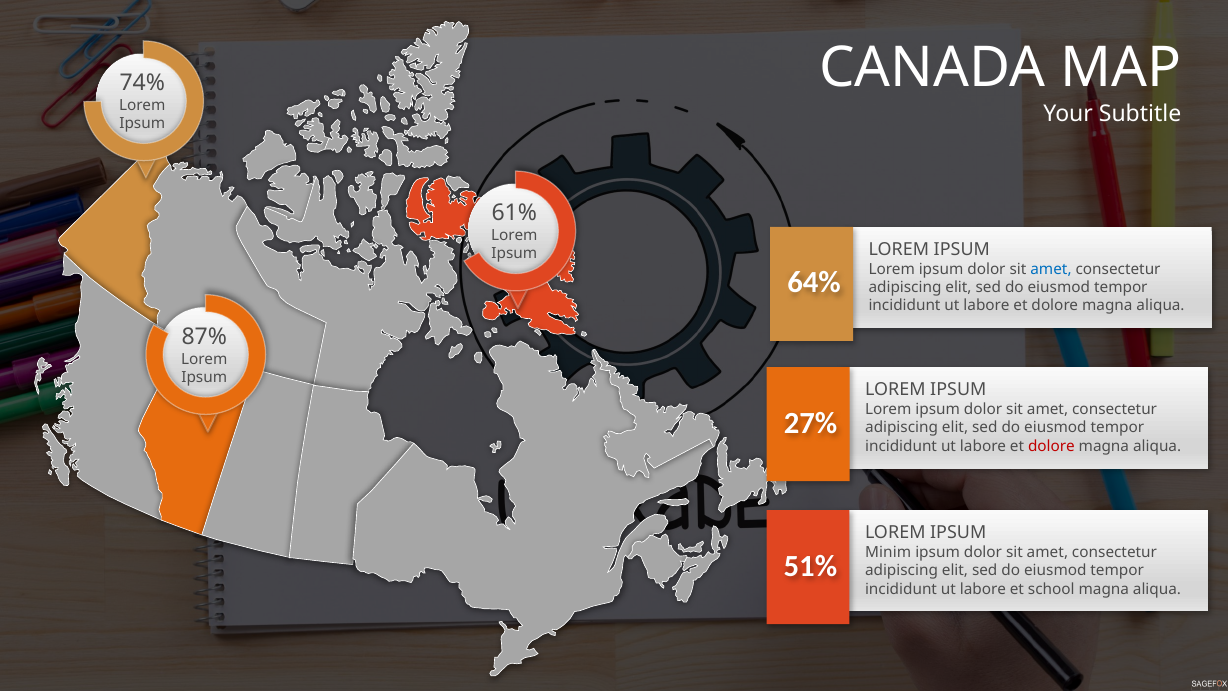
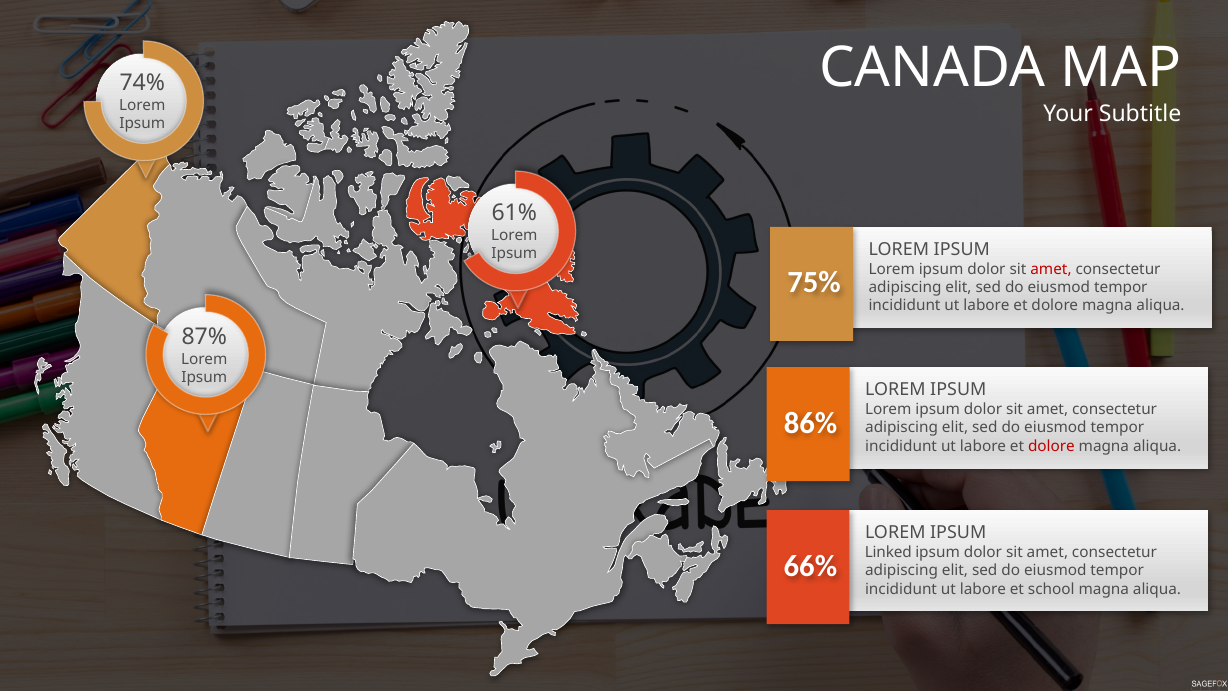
amet colour: blue -> red (1051, 269)
64%: 64% -> 75% (814, 283)
27%: 27% -> 86% (810, 423)
Minim: Minim -> Linked (888, 552)
51%: 51% -> 66% (810, 566)
